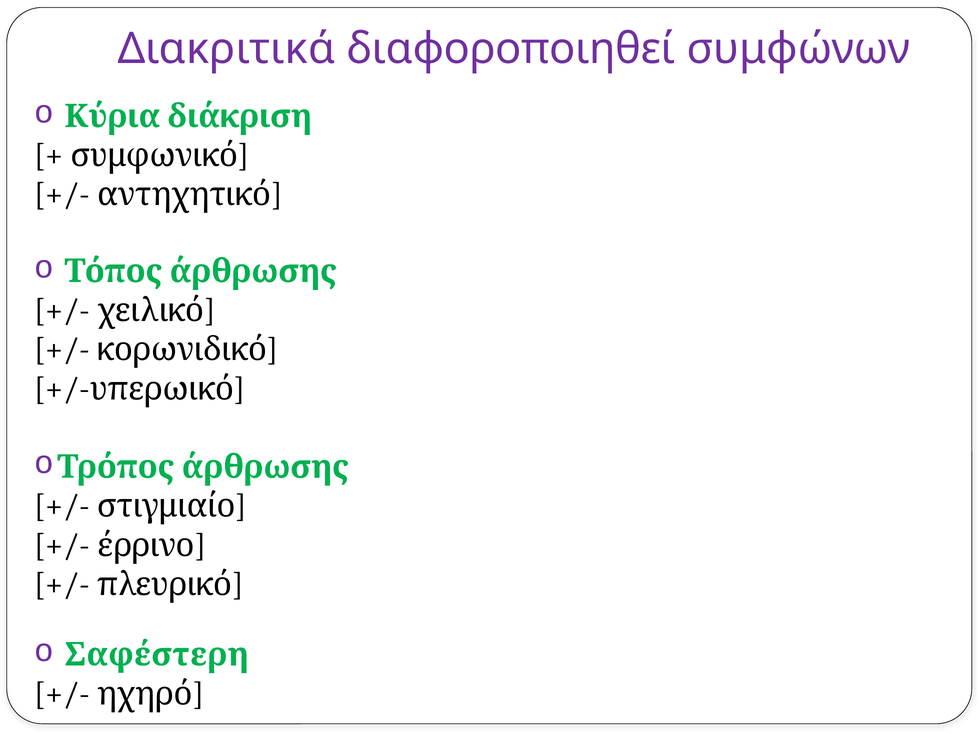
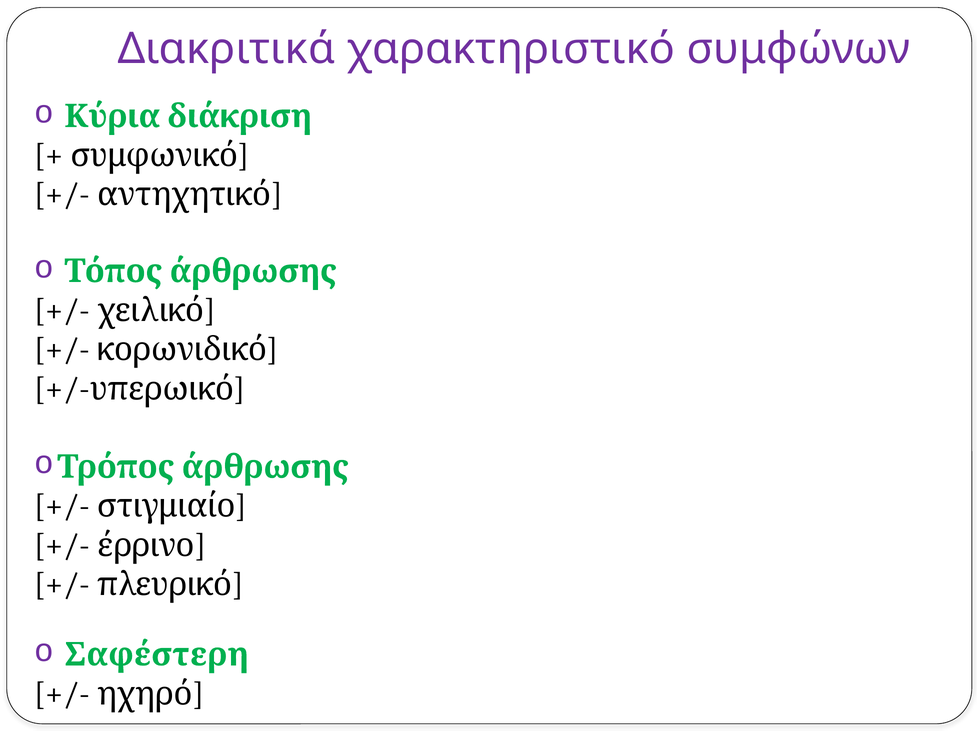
διαφοροποιηθεί: διαφοροποιηθεί -> χαρακτηριστικό (511, 49)
